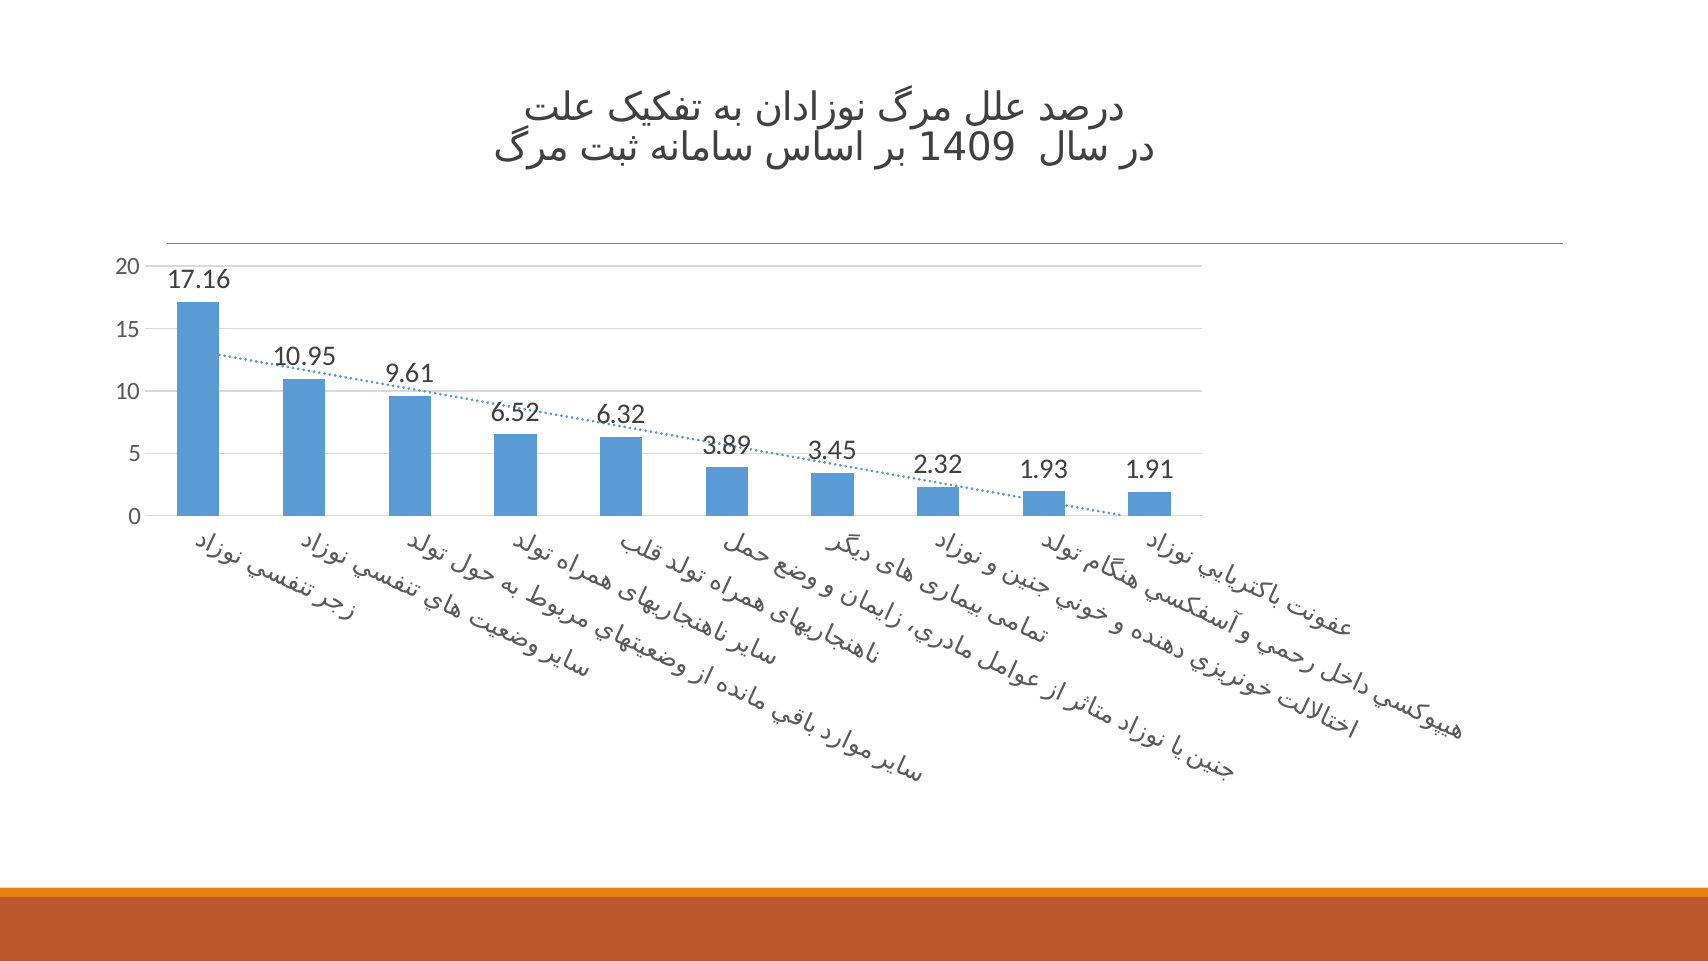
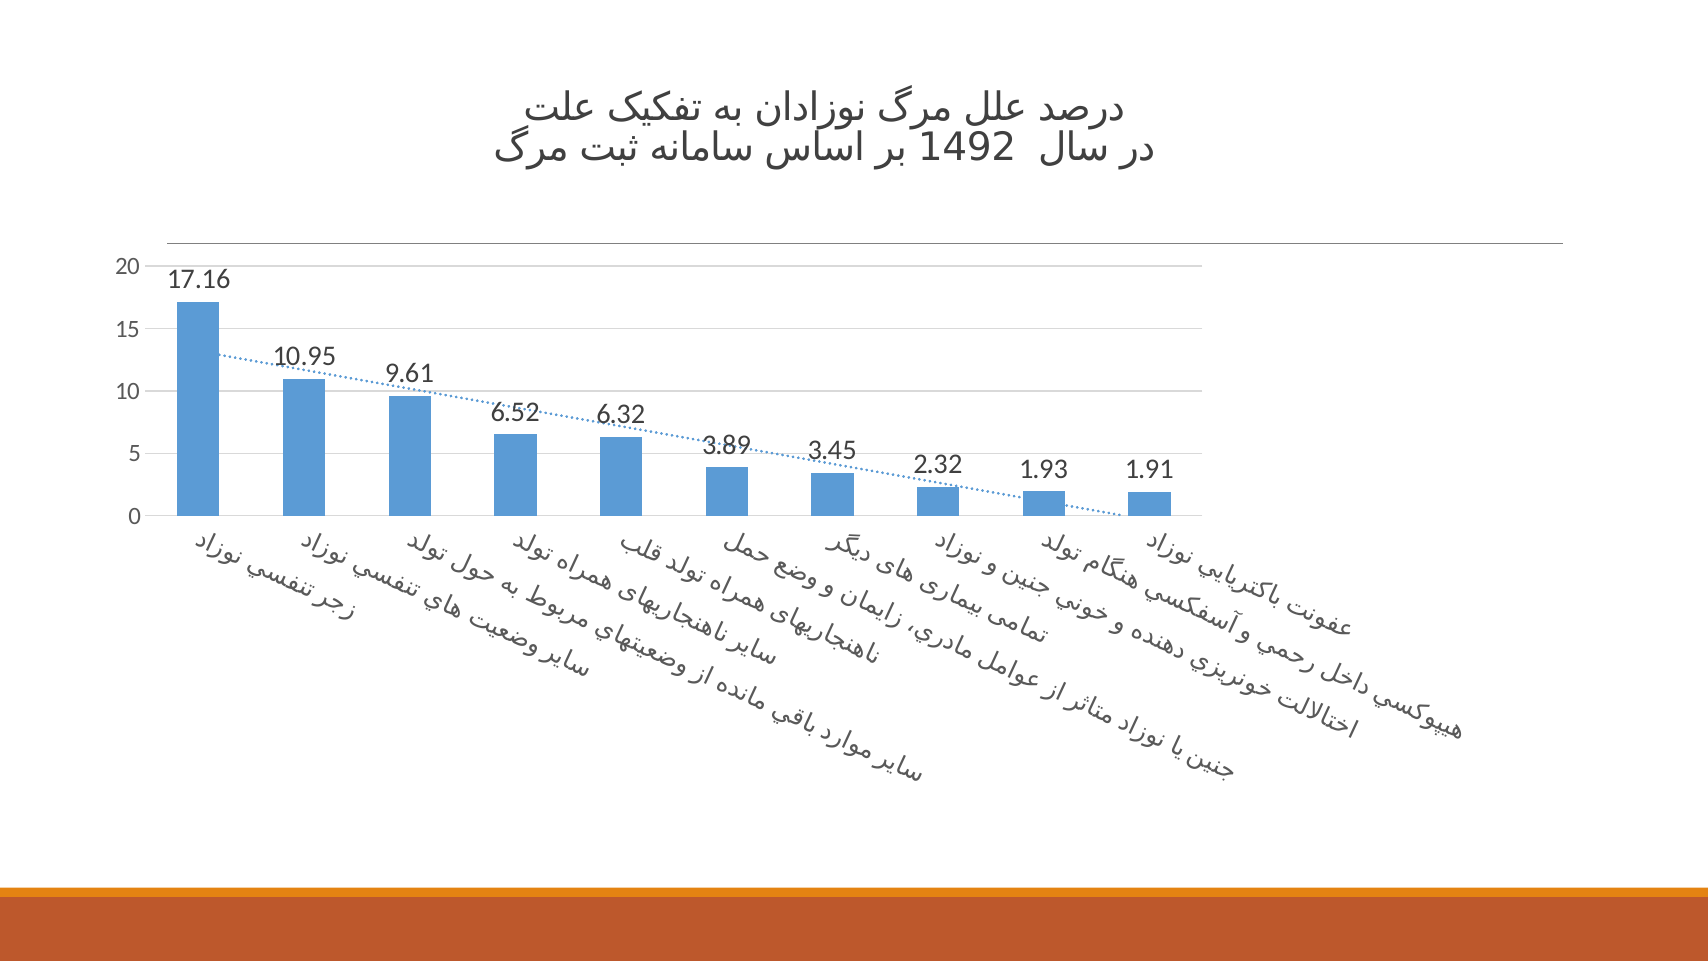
1409: 1409 -> 1492 (967, 147)
